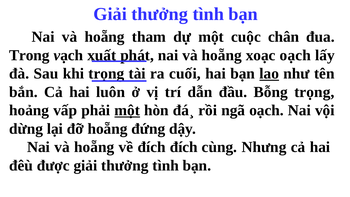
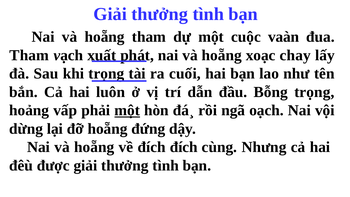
chân: chân -> vaàn (284, 37)
Trong: Trong -> Tham (29, 55)
xoạc oạch: oạch -> chay (295, 55)
lao underline: present -> none (269, 74)
